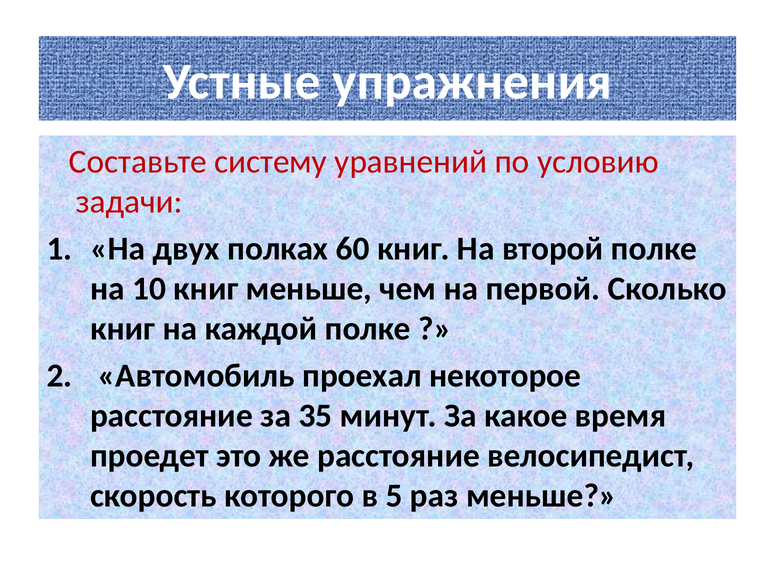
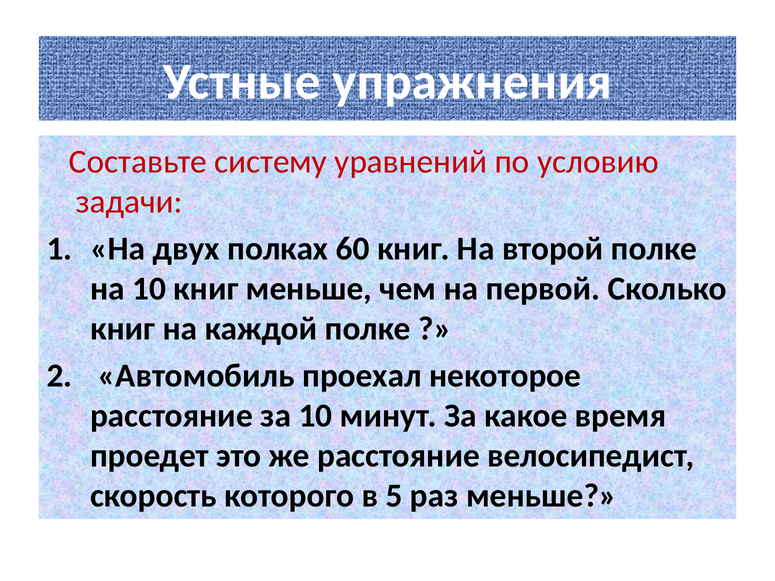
за 35: 35 -> 10 (315, 416)
